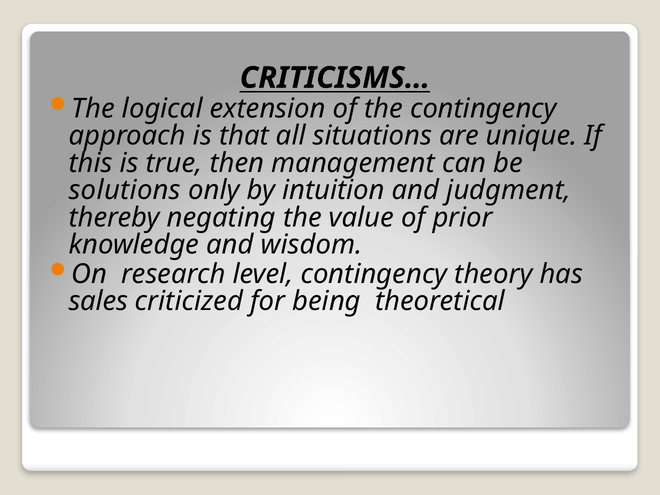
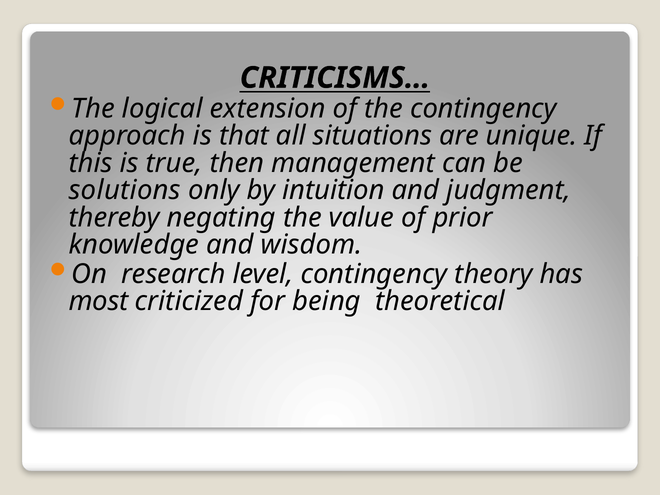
sales: sales -> most (98, 301)
